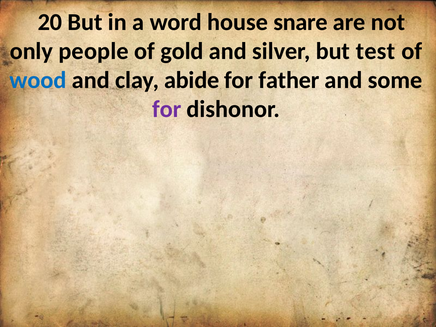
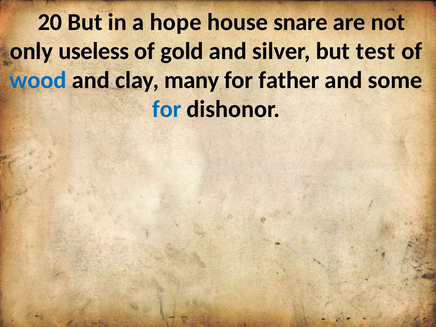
word: word -> hope (176, 22)
people: people -> useless (94, 51)
abide: abide -> many (192, 80)
for colour: purple -> blue (167, 109)
